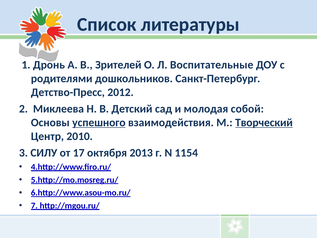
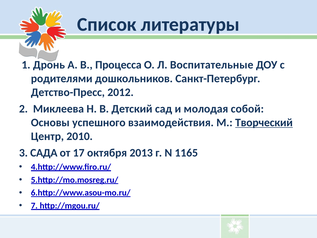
Зрителей: Зрителей -> Процесса (118, 65)
успешного underline: present -> none (99, 122)
СИЛУ: СИЛУ -> САДА (44, 153)
1154: 1154 -> 1165 (186, 153)
